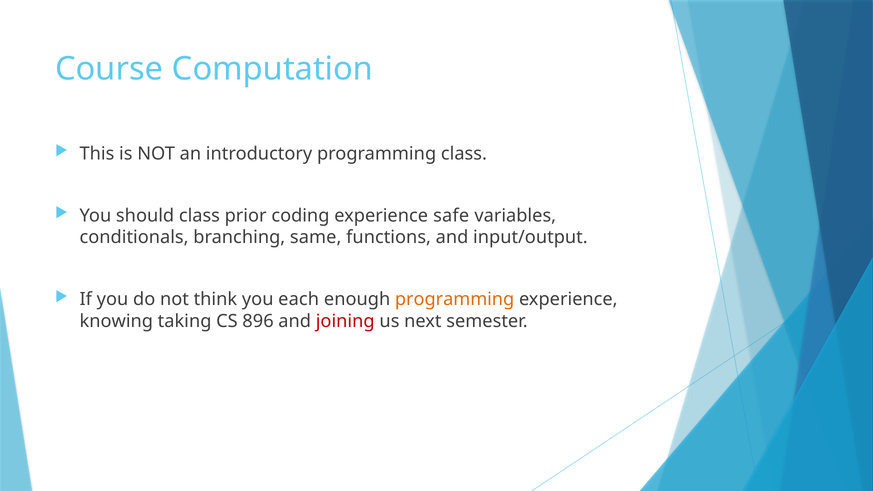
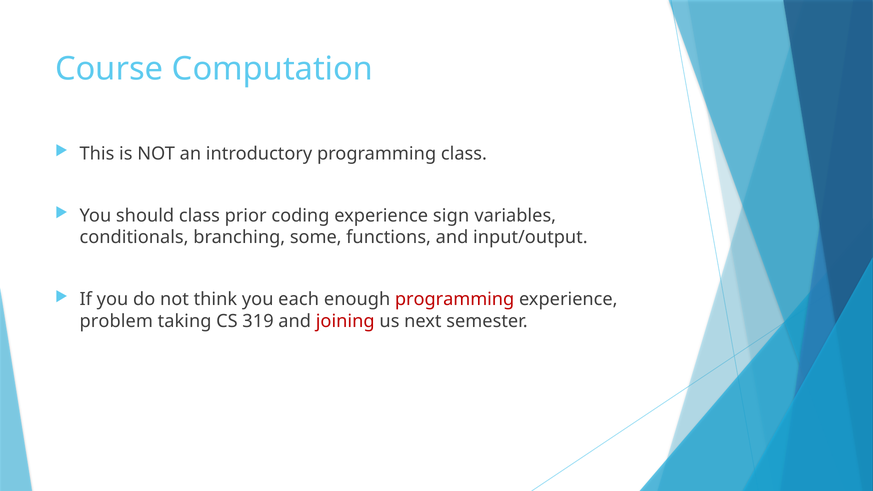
safe: safe -> sign (451, 216)
same: same -> some (316, 237)
programming colour: orange -> red (455, 299)
knowing: knowing -> problem (116, 321)
896: 896 -> 319 (258, 321)
